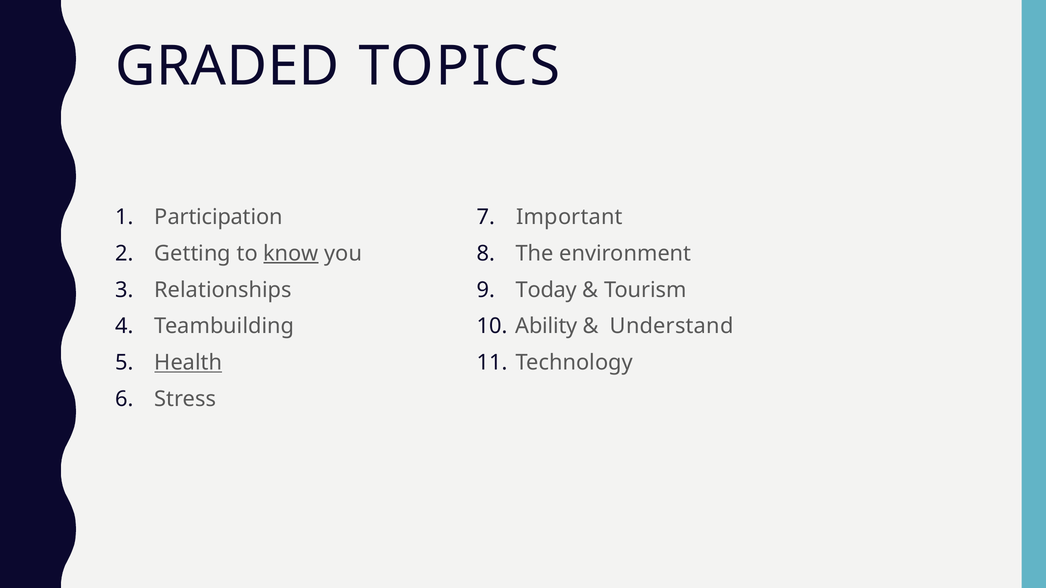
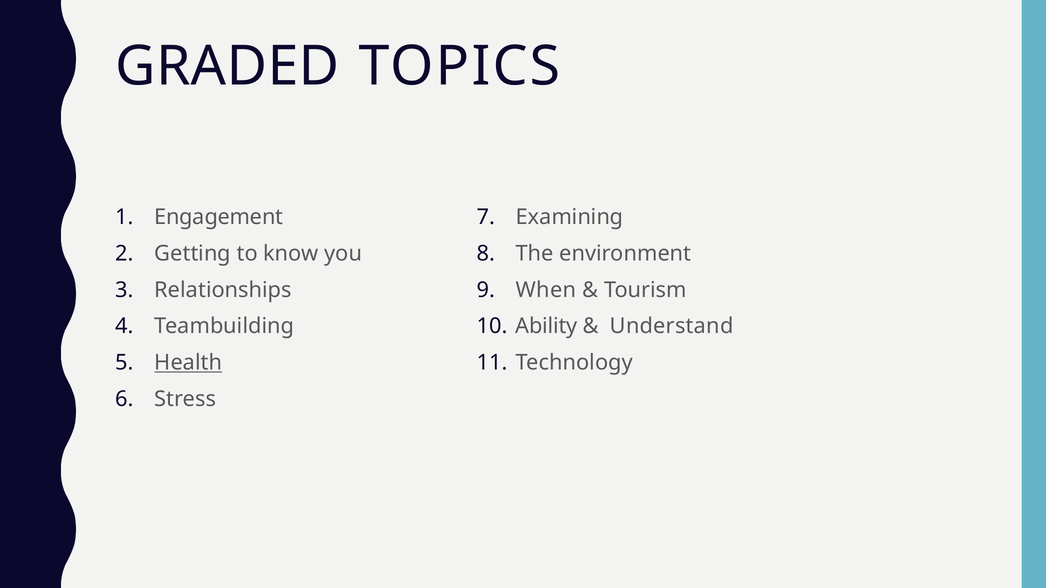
Participation: Participation -> Engagement (219, 217)
Important: Important -> Examining (570, 217)
know underline: present -> none (291, 254)
Today: Today -> When (546, 290)
